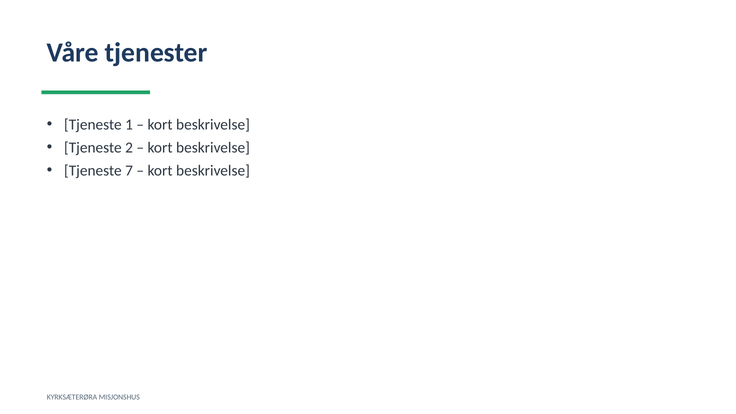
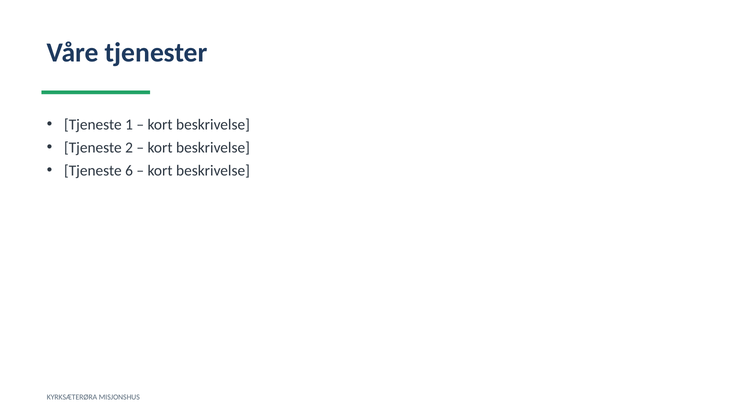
7: 7 -> 6 (129, 171)
